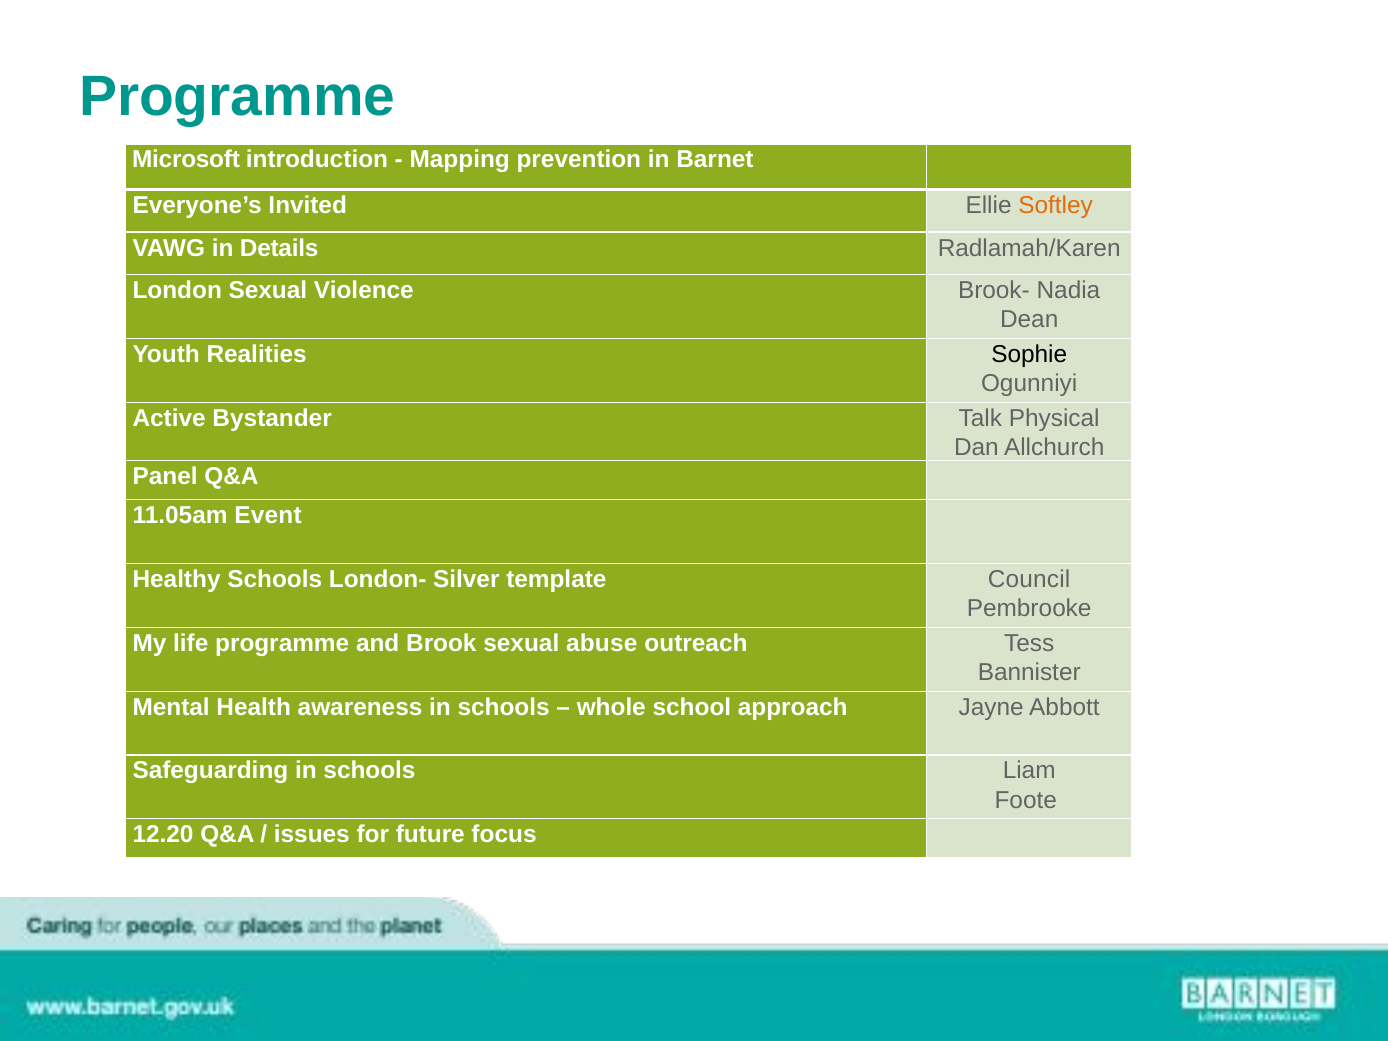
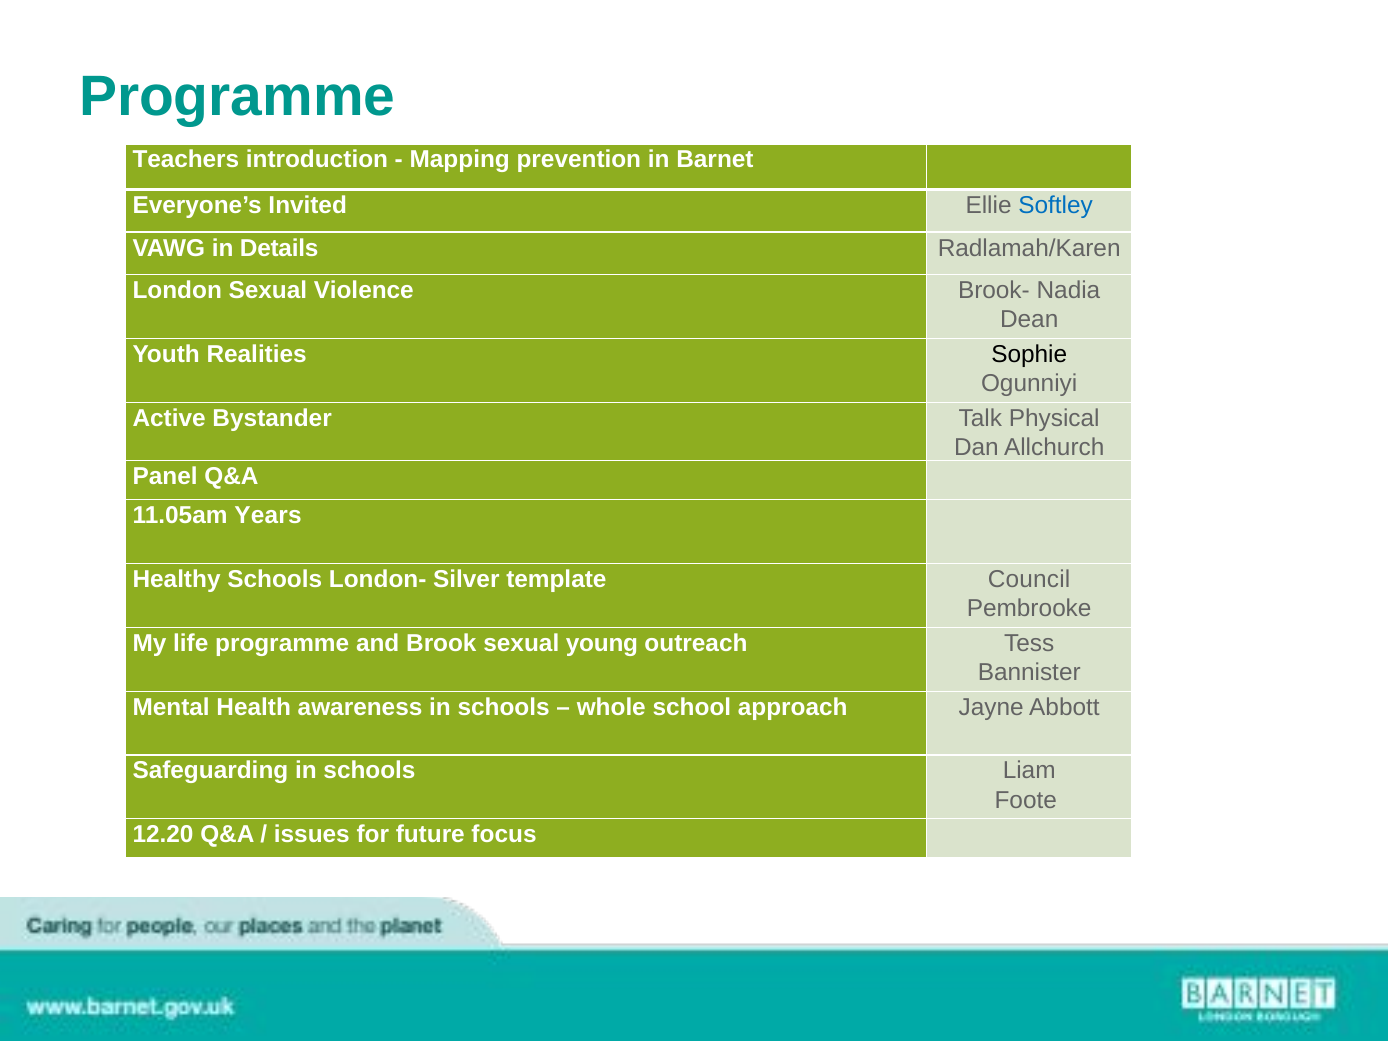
Microsoft: Microsoft -> Teachers (186, 160)
Softley colour: orange -> blue (1056, 206)
Event: Event -> Years (268, 516)
abuse: abuse -> young (602, 643)
